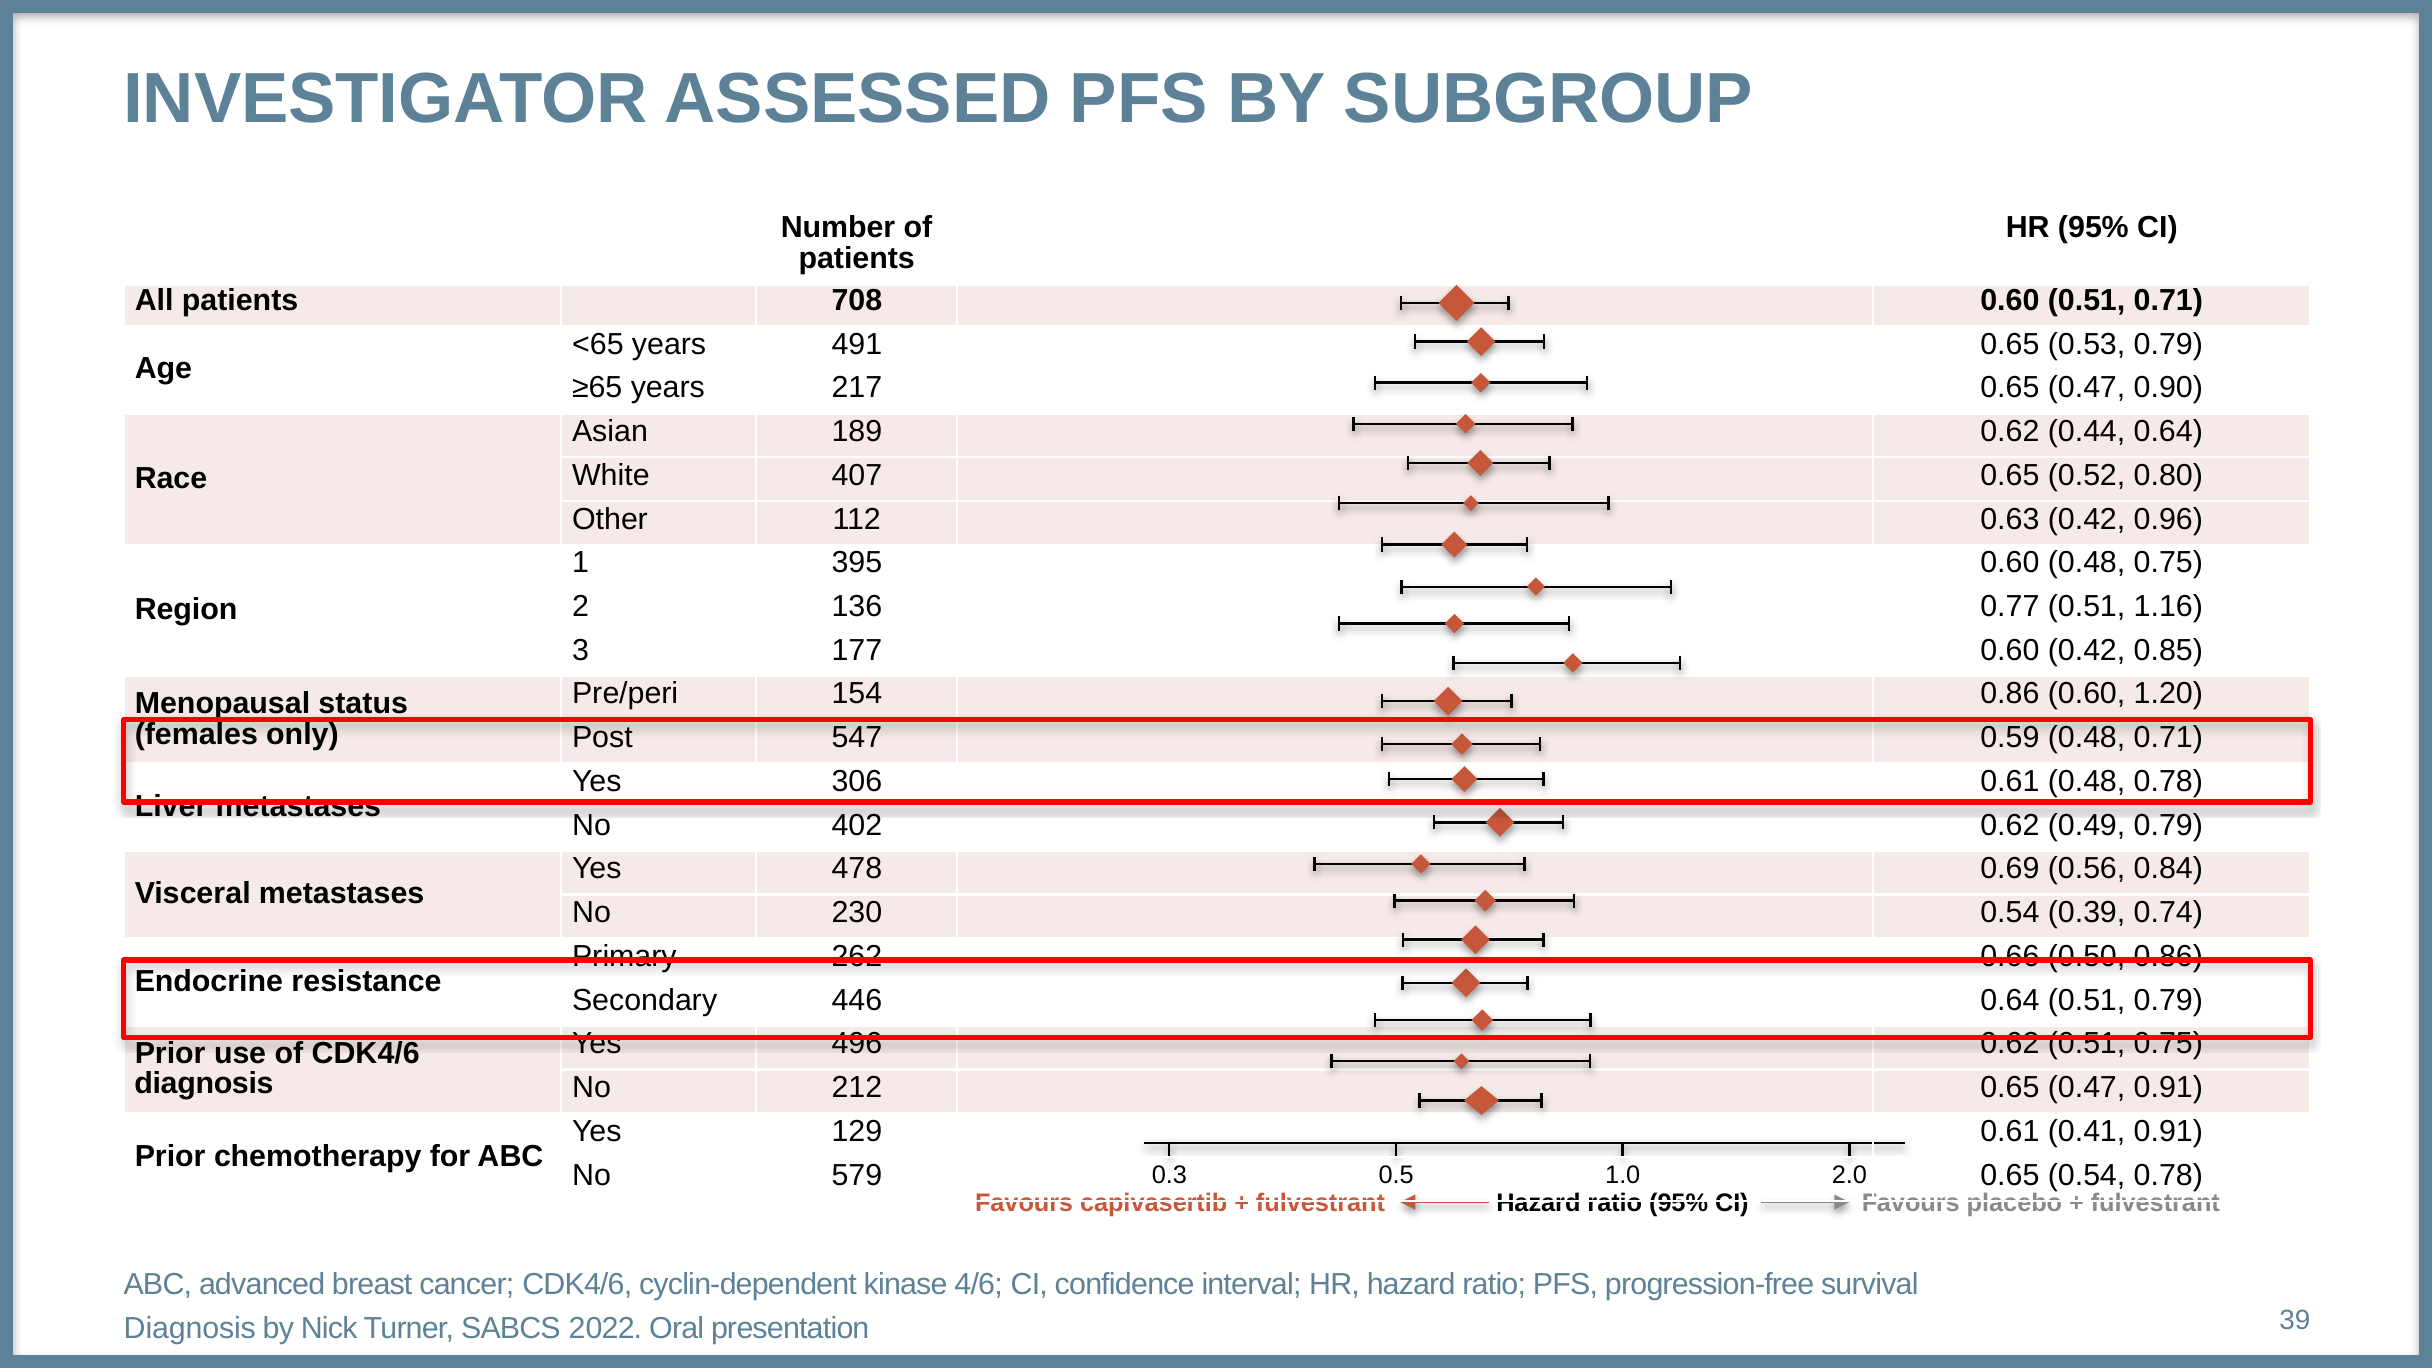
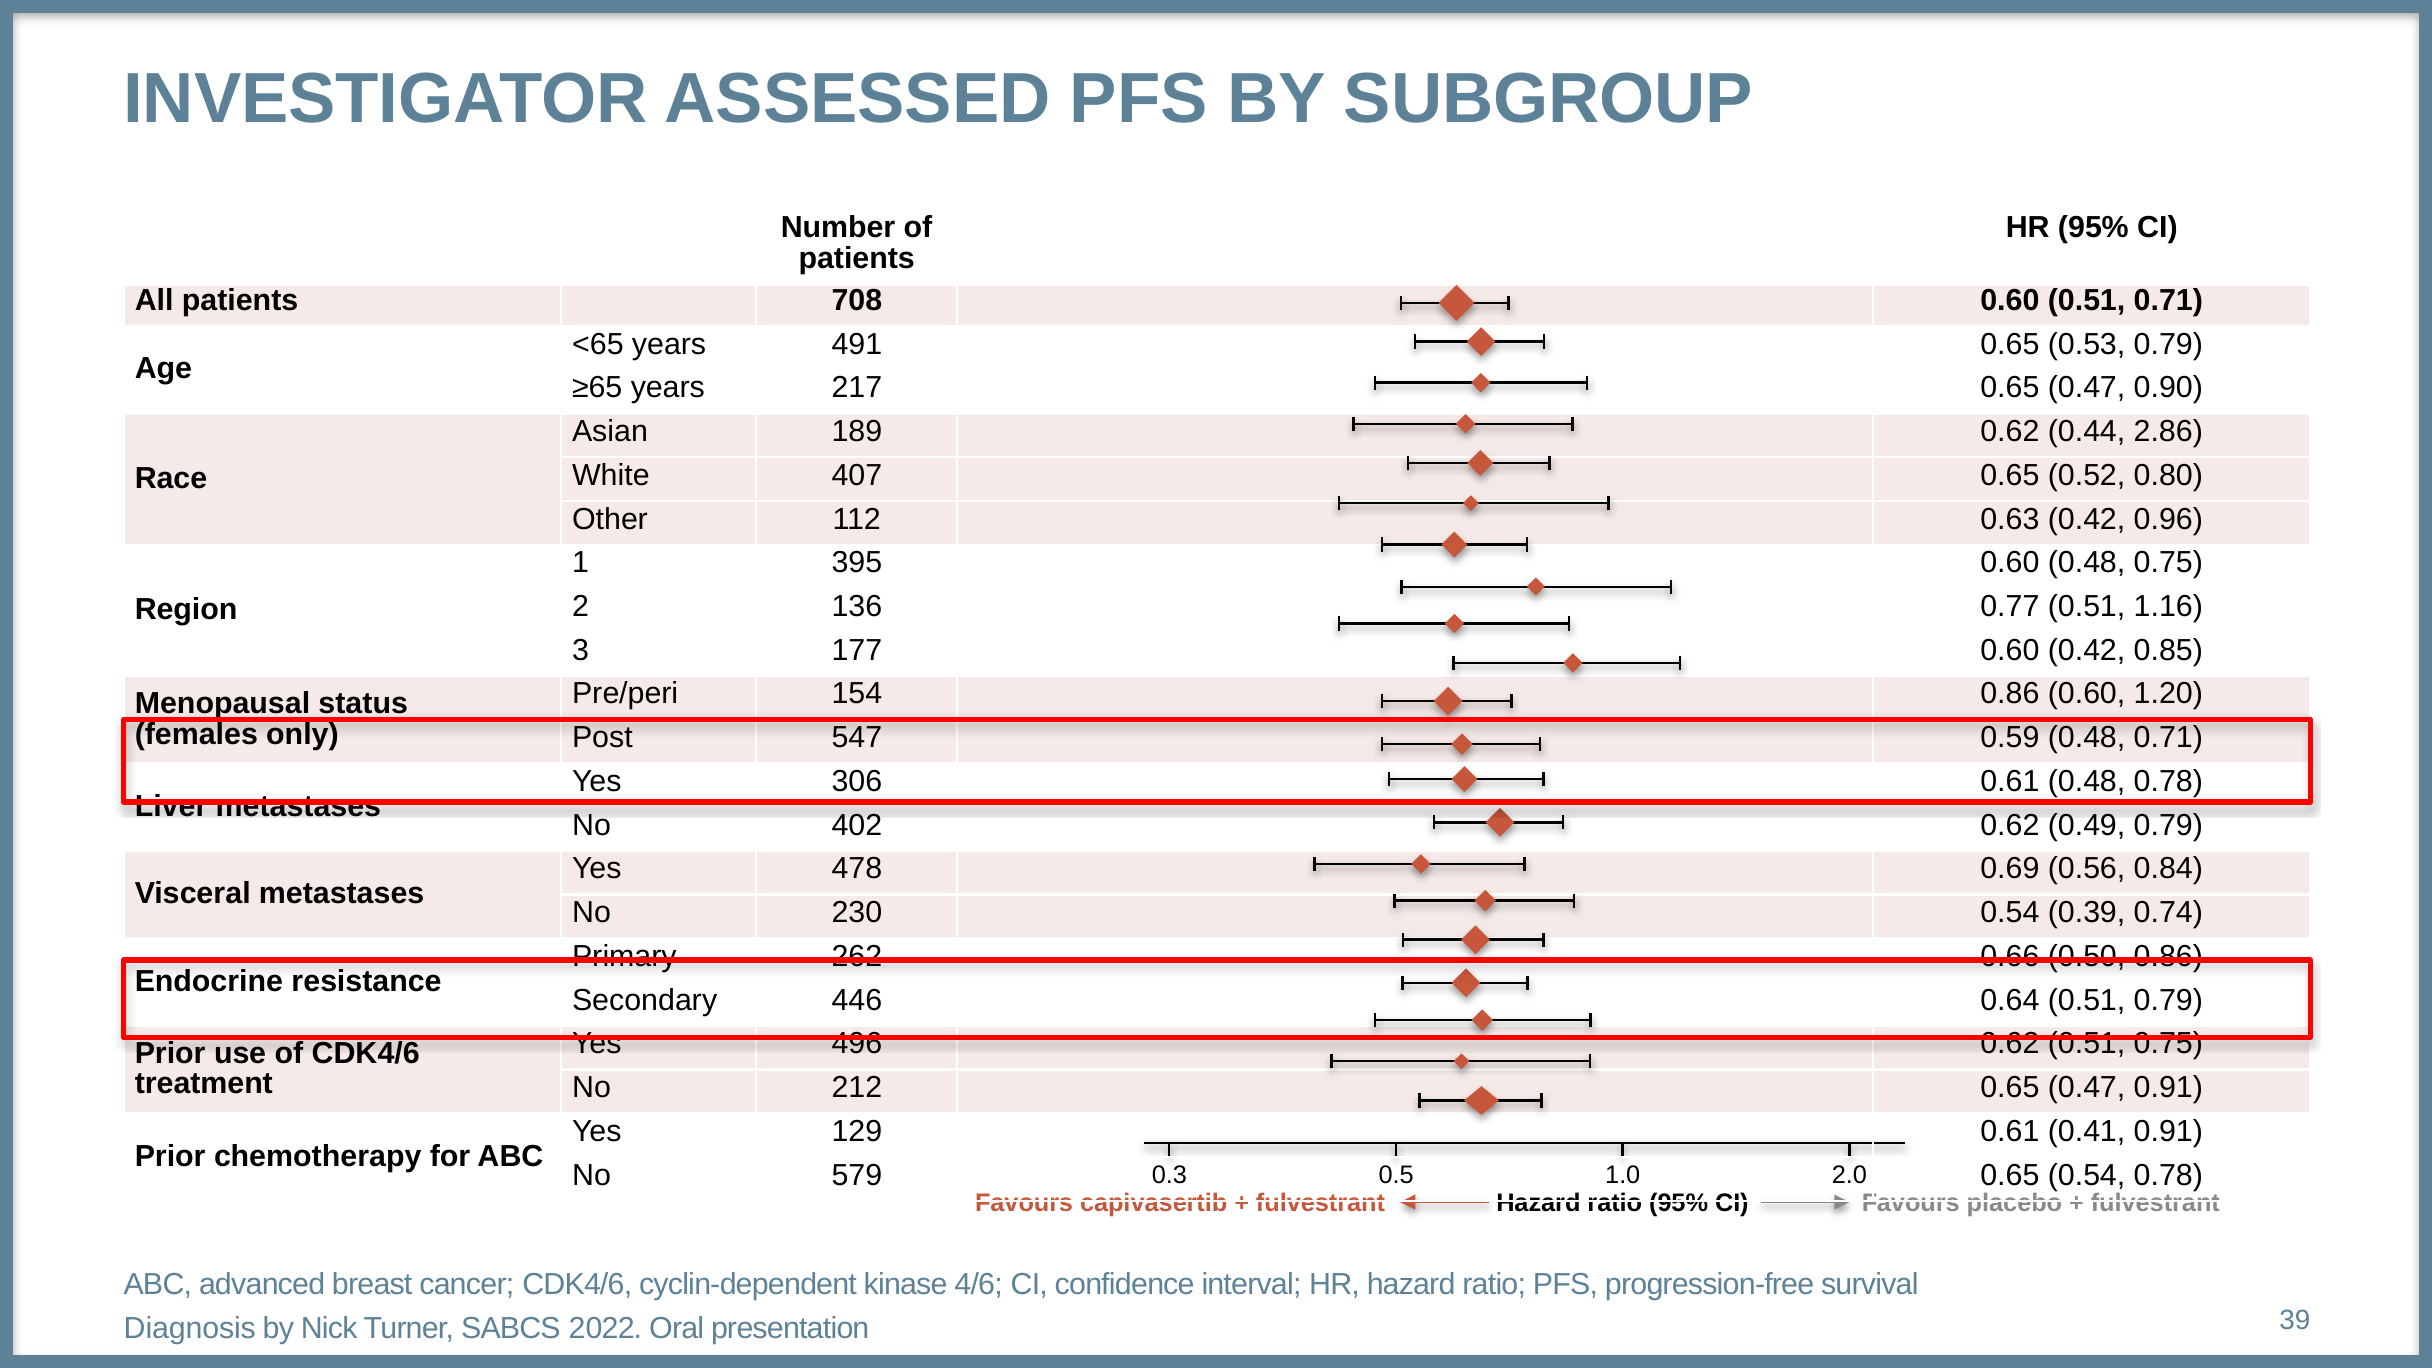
0.44 0.64: 0.64 -> 2.86 (2168, 432)
diagnosis: diagnosis -> treatment (204, 1084)
